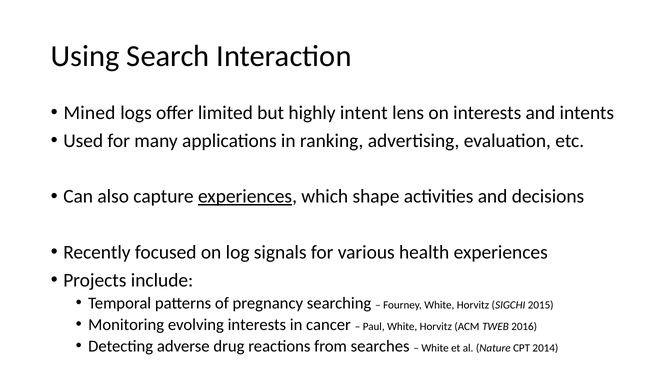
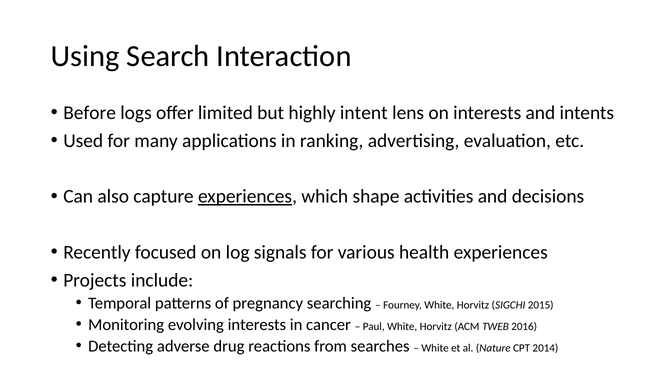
Mined: Mined -> Before (90, 113)
